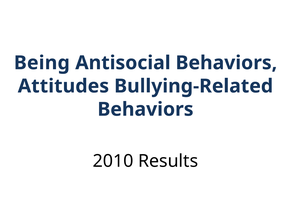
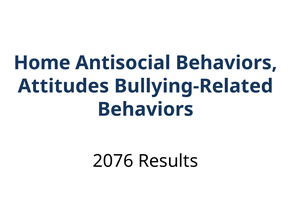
Being: Being -> Home (42, 63)
2010: 2010 -> 2076 (113, 161)
